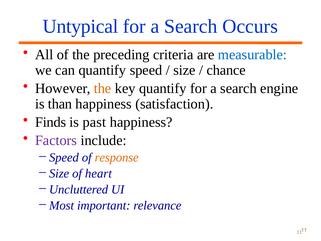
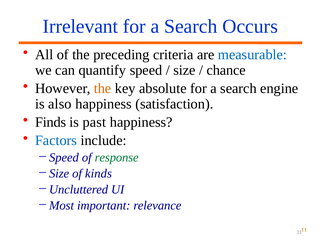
Untypical: Untypical -> Irrelevant (80, 26)
key quantify: quantify -> absolute (163, 88)
than: than -> also (60, 104)
Factors colour: purple -> blue (56, 140)
response colour: orange -> green (117, 157)
heart: heart -> kinds (98, 173)
